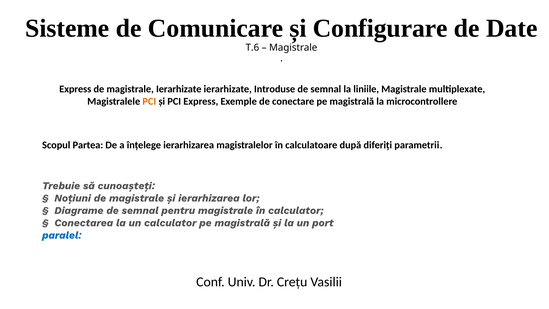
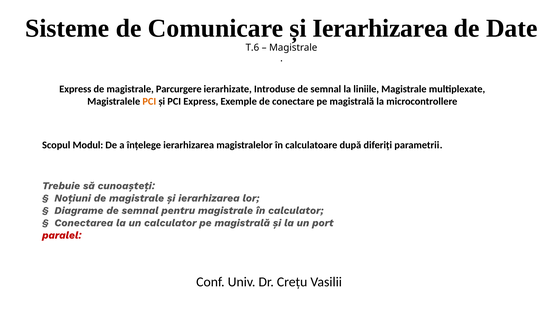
Comunicare și Configurare: Configurare -> Ierarhizarea (380, 28)
magistrale Ierarhizate: Ierarhizate -> Parcurgere (179, 89)
Partea: Partea -> Modul (88, 145)
paralel colour: blue -> red (62, 235)
